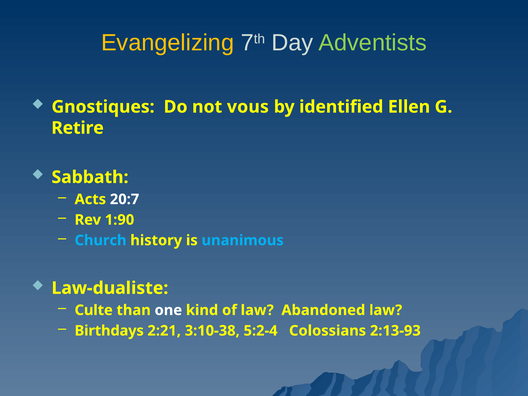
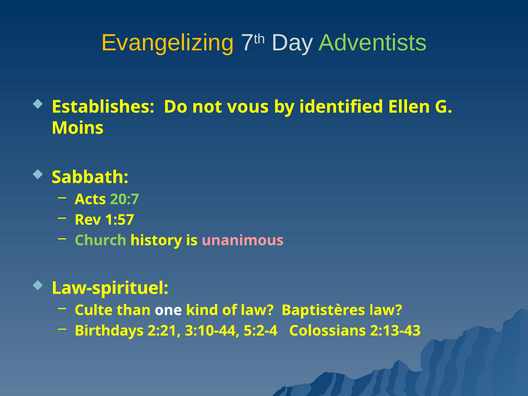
Gnostiques: Gnostiques -> Establishes (103, 107)
Retire: Retire -> Moins (78, 128)
20:7 colour: white -> light green (125, 199)
1:90: 1:90 -> 1:57 (120, 220)
Church colour: light blue -> light green (101, 240)
unanimous colour: light blue -> pink (243, 240)
Law-dualiste: Law-dualiste -> Law-spirituel (110, 288)
Abandoned: Abandoned -> Baptistères (323, 310)
3:10-38: 3:10-38 -> 3:10-44 (212, 331)
2:13-93: 2:13-93 -> 2:13-43 (395, 331)
